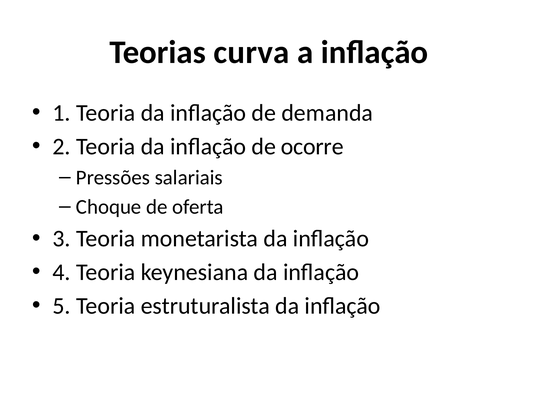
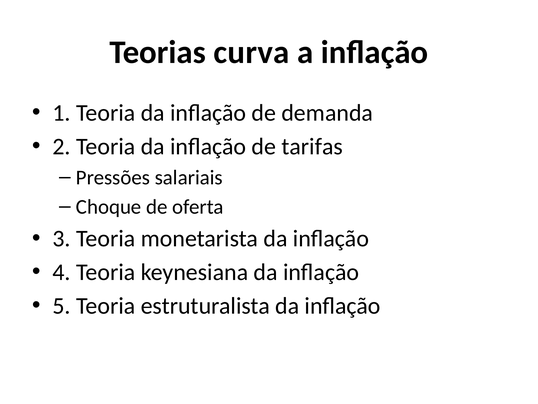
ocorre: ocorre -> tarifas (312, 146)
